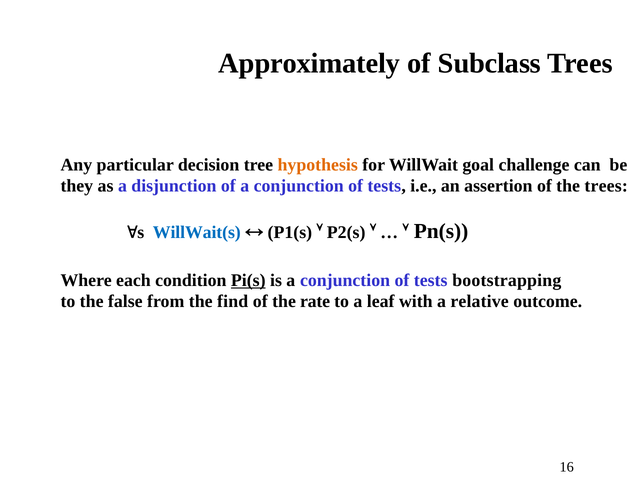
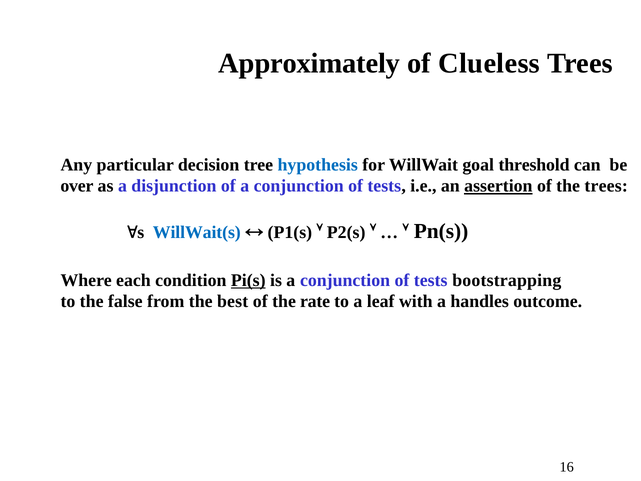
Subclass: Subclass -> Clueless (489, 63)
hypothesis colour: orange -> blue (318, 165)
challenge: challenge -> threshold (534, 165)
they: they -> over (77, 186)
assertion underline: none -> present (498, 186)
find: find -> best (233, 301)
relative: relative -> handles (480, 301)
